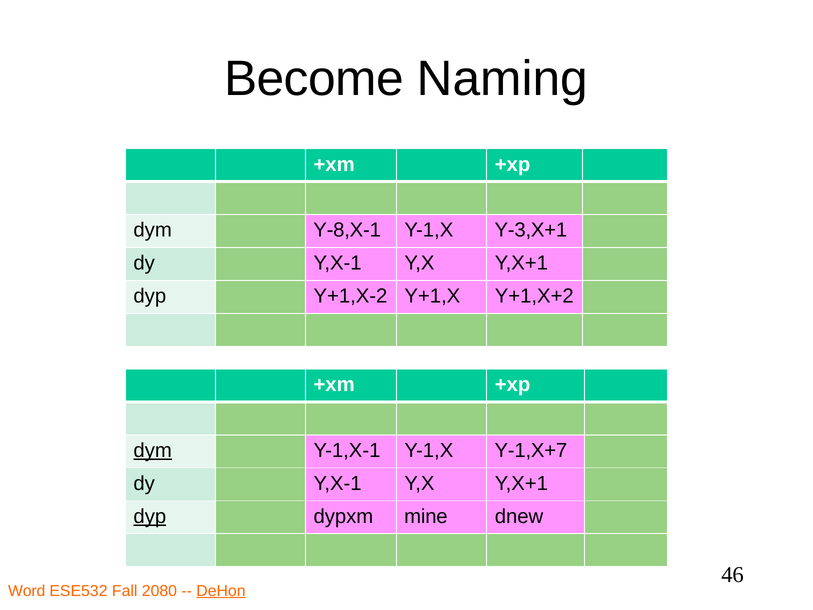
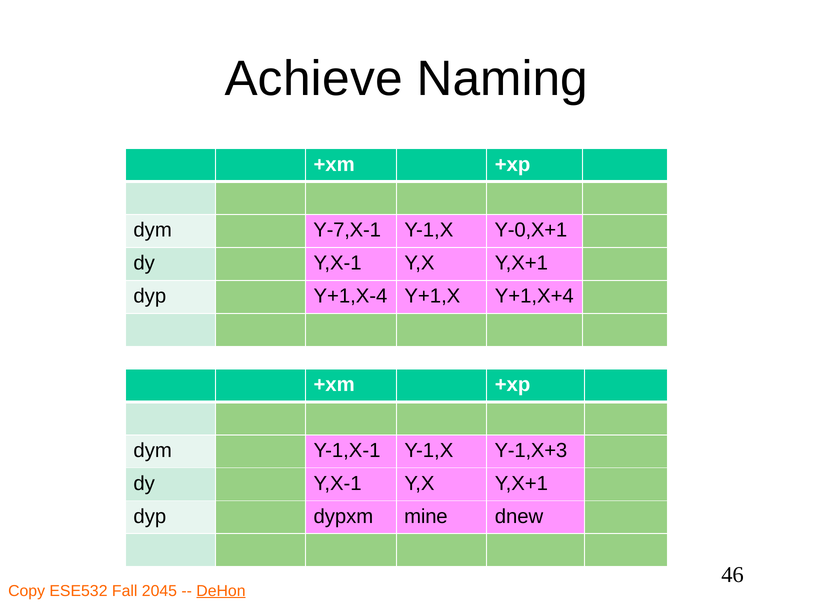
Become: Become -> Achieve (314, 79)
Y-8,X-1: Y-8,X-1 -> Y-7,X-1 (347, 230)
Y-3,X+1: Y-3,X+1 -> Y-0,X+1 (531, 230)
Y+1,X-2: Y+1,X-2 -> Y+1,X-4 (350, 296)
Y+1,X+2: Y+1,X+2 -> Y+1,X+4 (534, 296)
dym underline: present -> none (153, 450)
Y-1,X+7: Y-1,X+7 -> Y-1,X+3 (531, 450)
dyp underline: present -> none (150, 516)
Word: Word -> Copy (27, 591)
2080: 2080 -> 2045 (159, 591)
